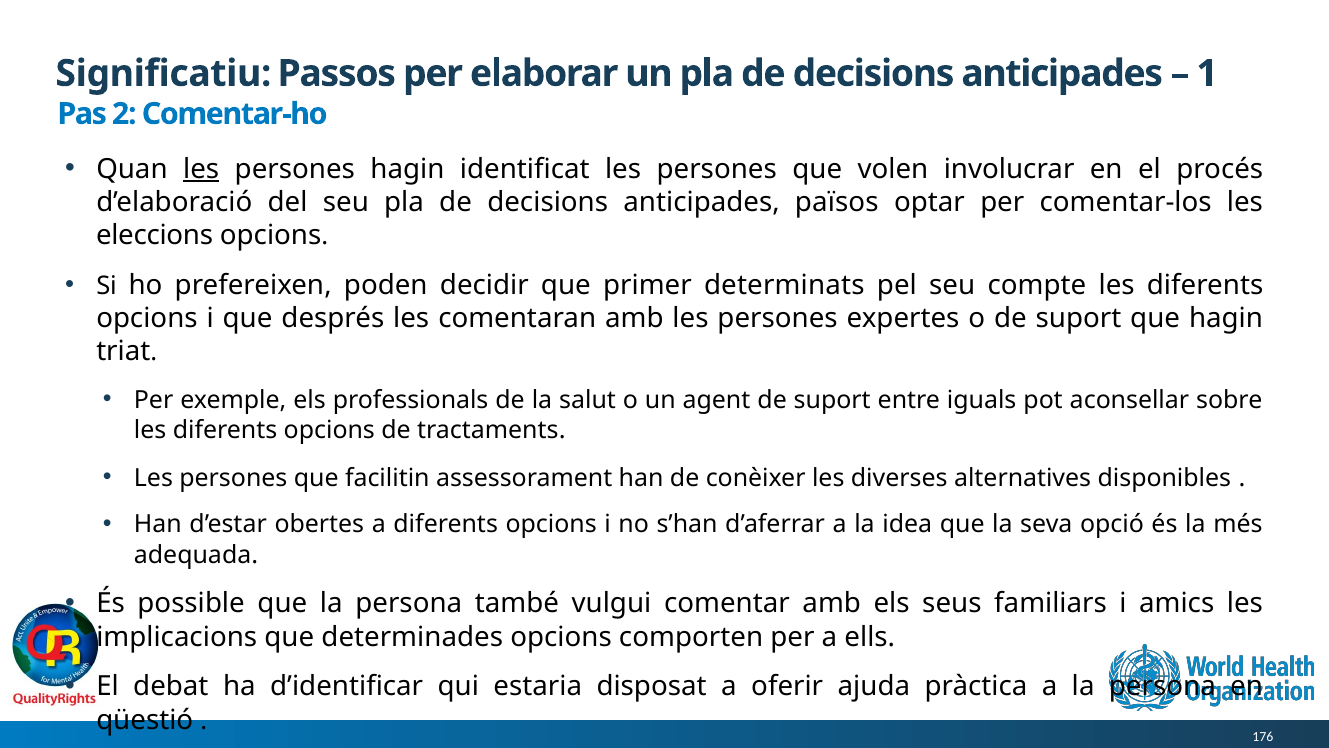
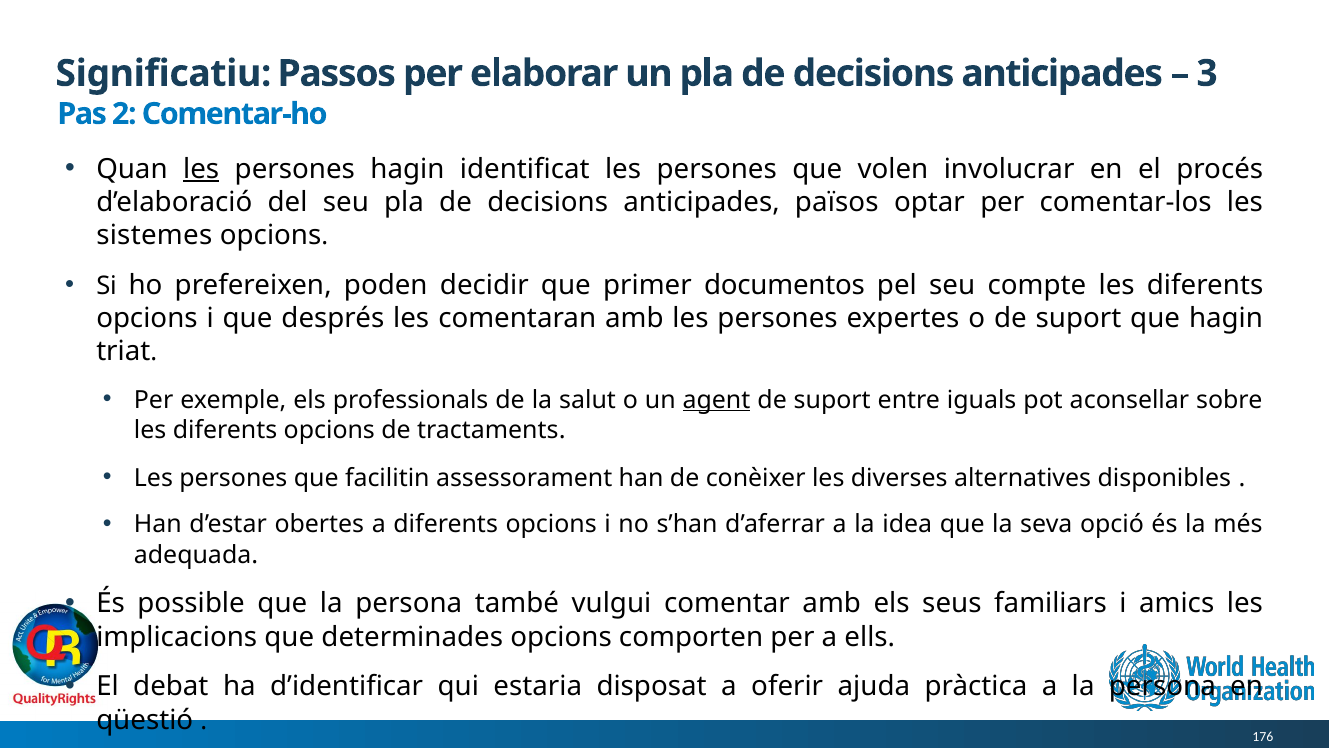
1: 1 -> 3 (1207, 73)
eleccions: eleccions -> sistemes (154, 235)
determinats: determinats -> documentos (784, 285)
agent underline: none -> present (717, 400)
